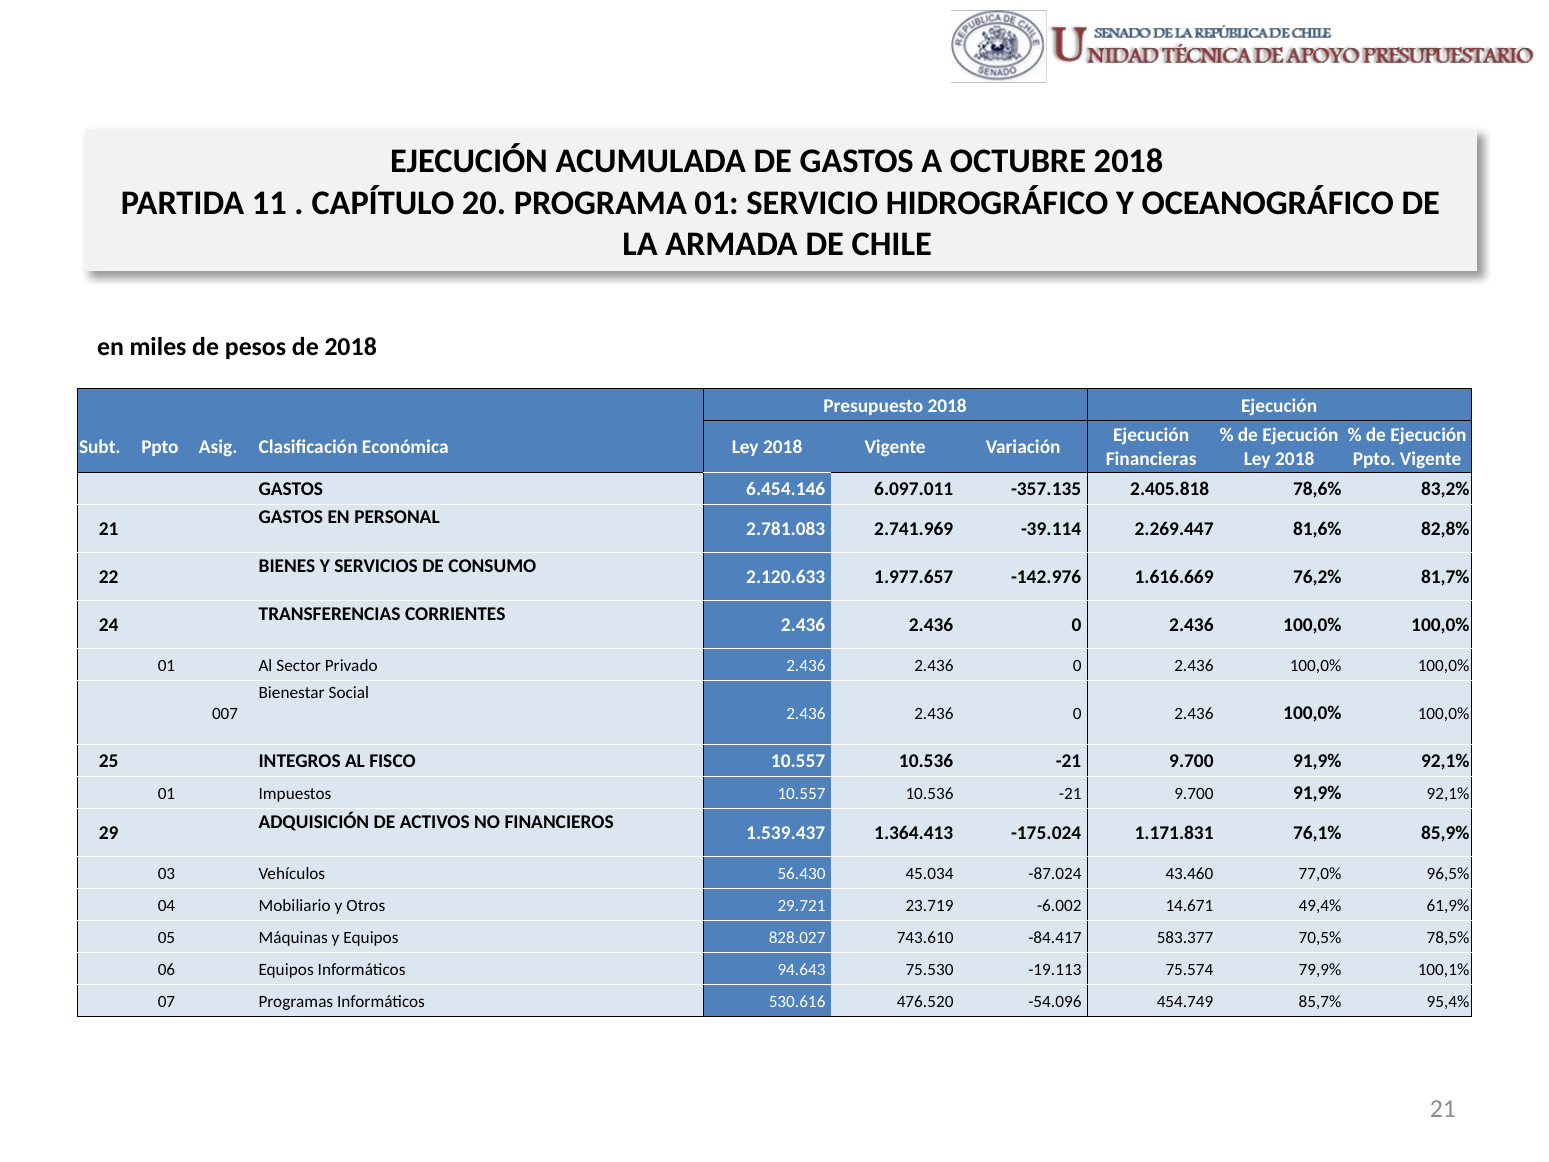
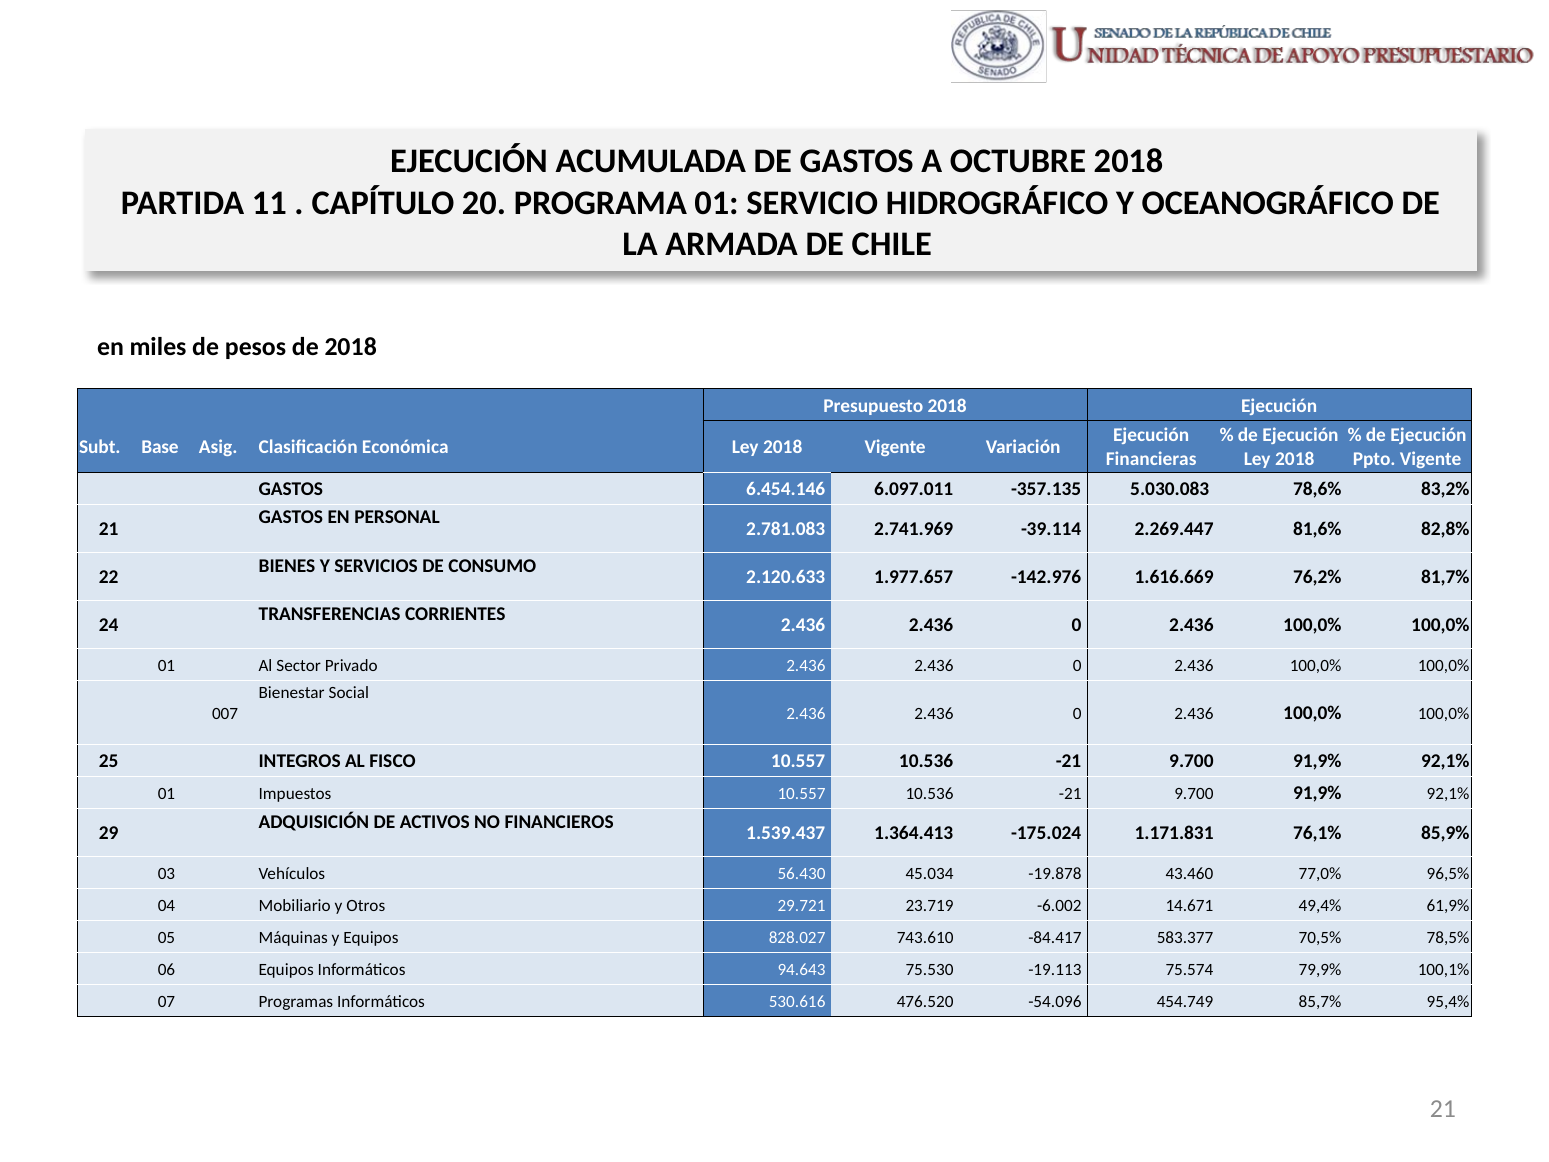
Subt Ppto: Ppto -> Base (160, 447)
2.405.818: 2.405.818 -> 5.030.083 (1170, 489)
-87.024: -87.024 -> -19.878 (1055, 873)
